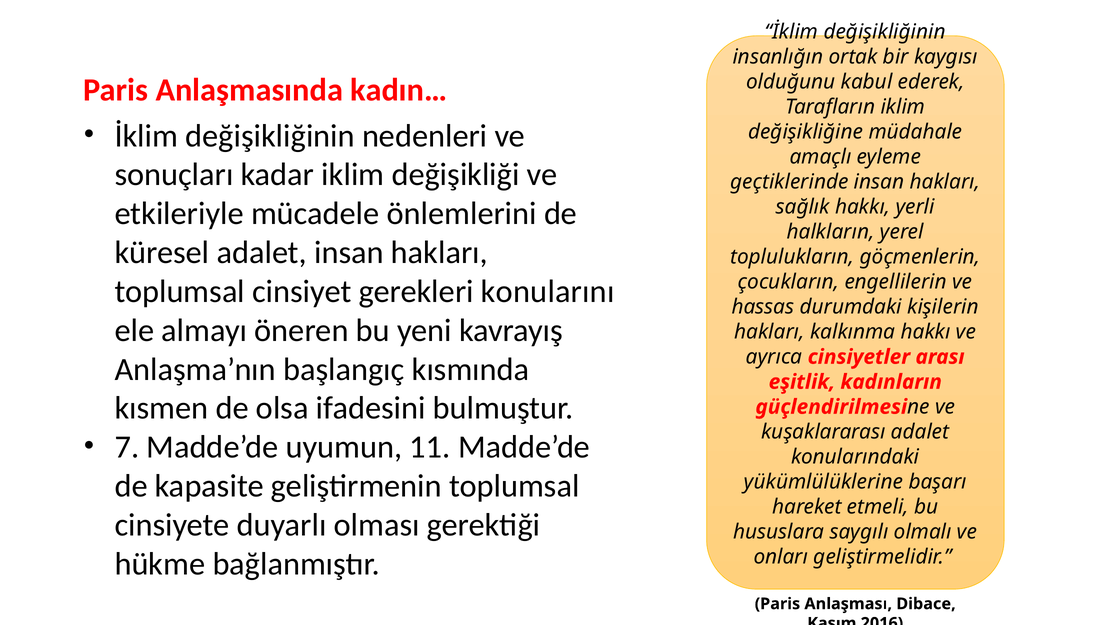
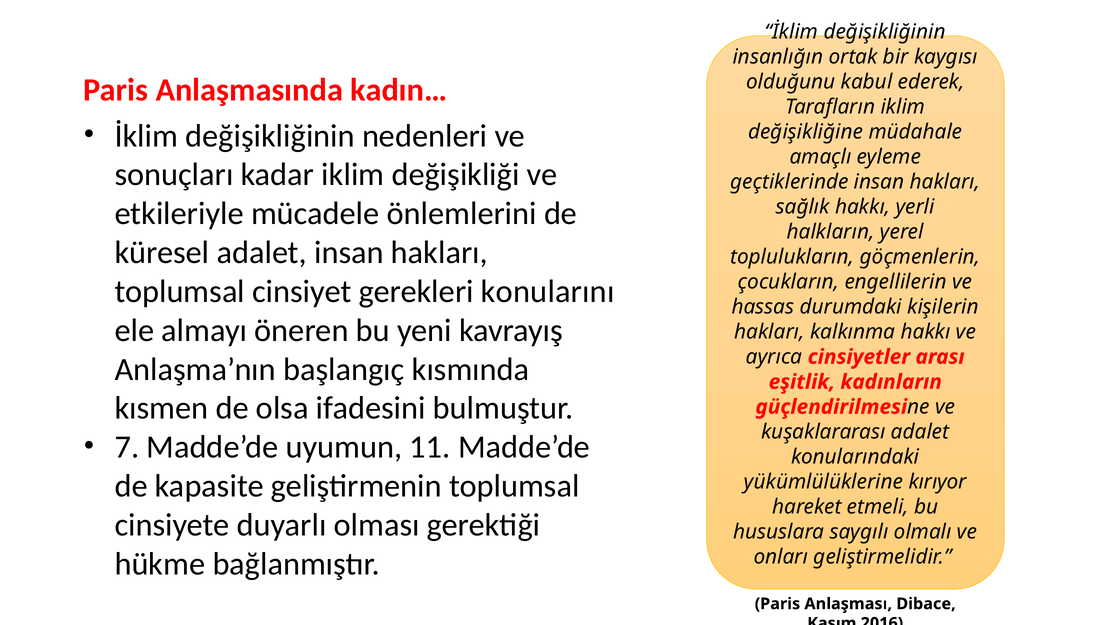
başarı: başarı -> kırıyor (938, 482)
